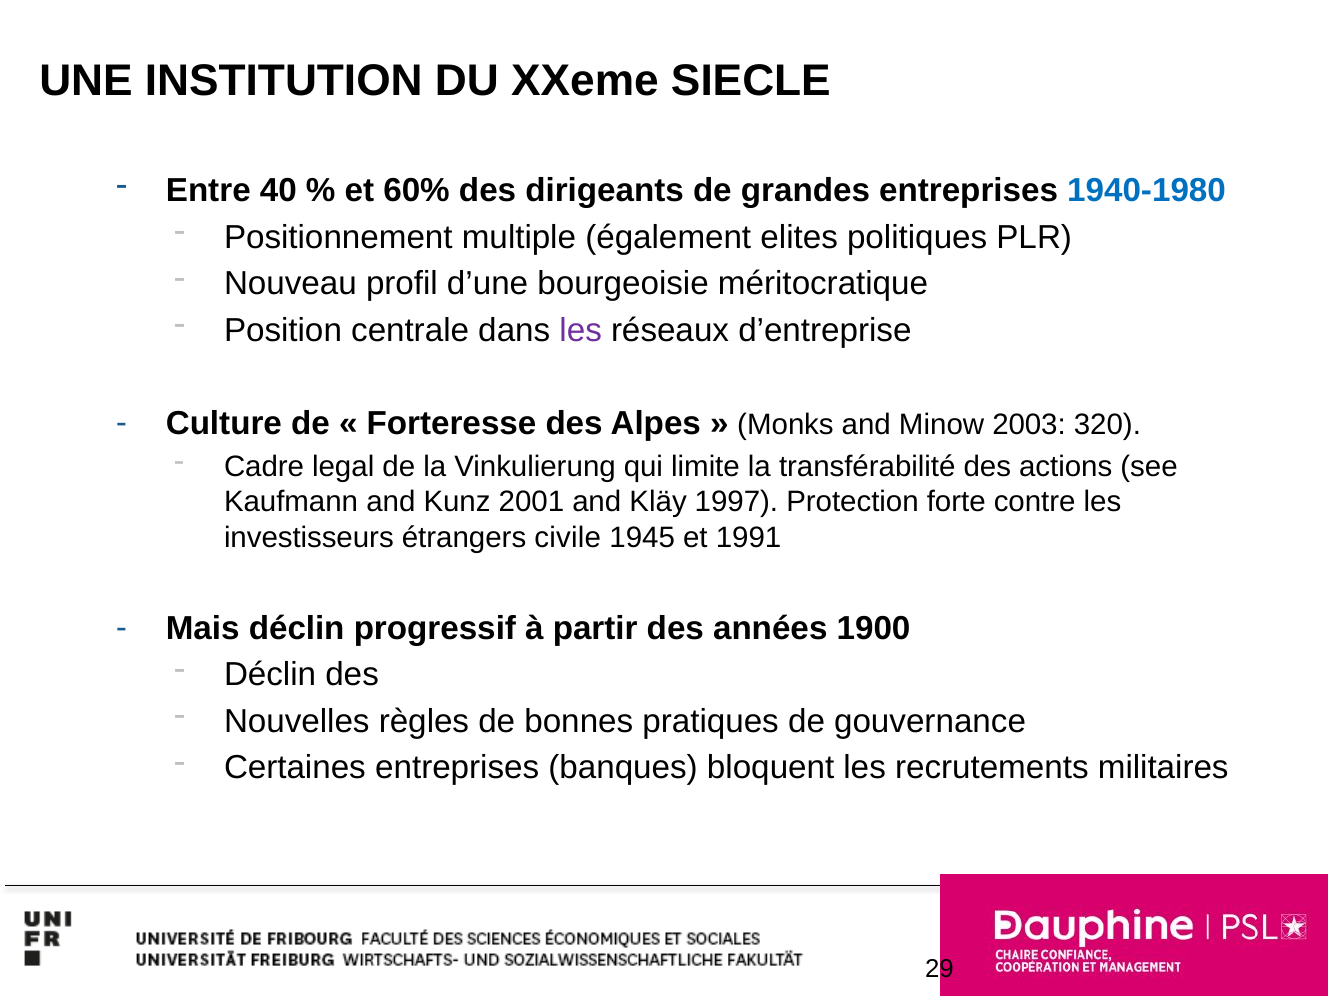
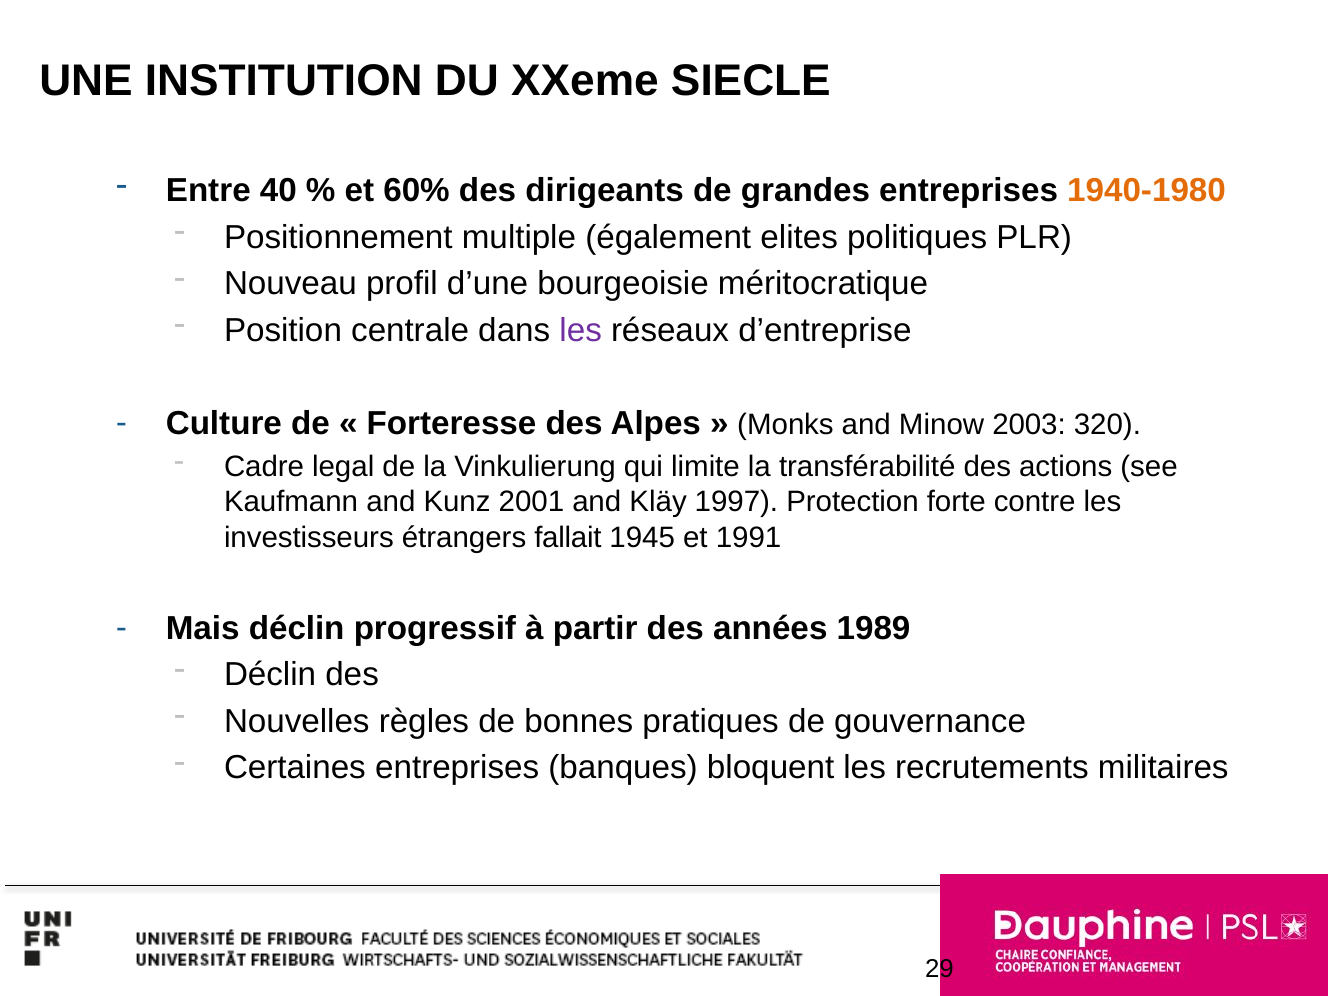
1940-1980 colour: blue -> orange (1147, 191)
civile: civile -> fallait (568, 537)
1900: 1900 -> 1989 (874, 628)
